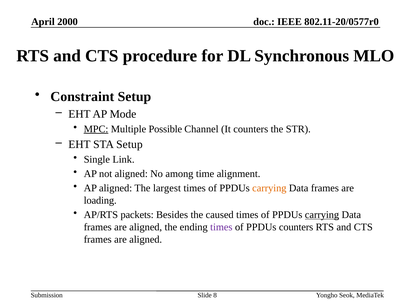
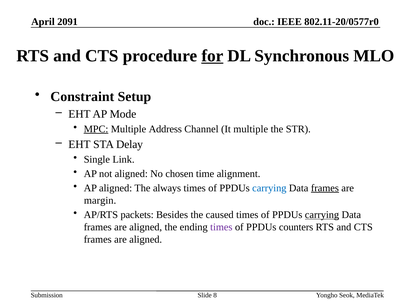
2000: 2000 -> 2091 (68, 22)
for underline: none -> present (212, 56)
Possible: Possible -> Address (165, 129)
It counters: counters -> multiple (251, 129)
STA Setup: Setup -> Delay (130, 144)
among: among -> chosen (179, 174)
largest: largest -> always (167, 188)
carrying colour: orange -> blue (269, 188)
frames underline: none -> present (325, 188)
loading: loading -> margin (100, 201)
